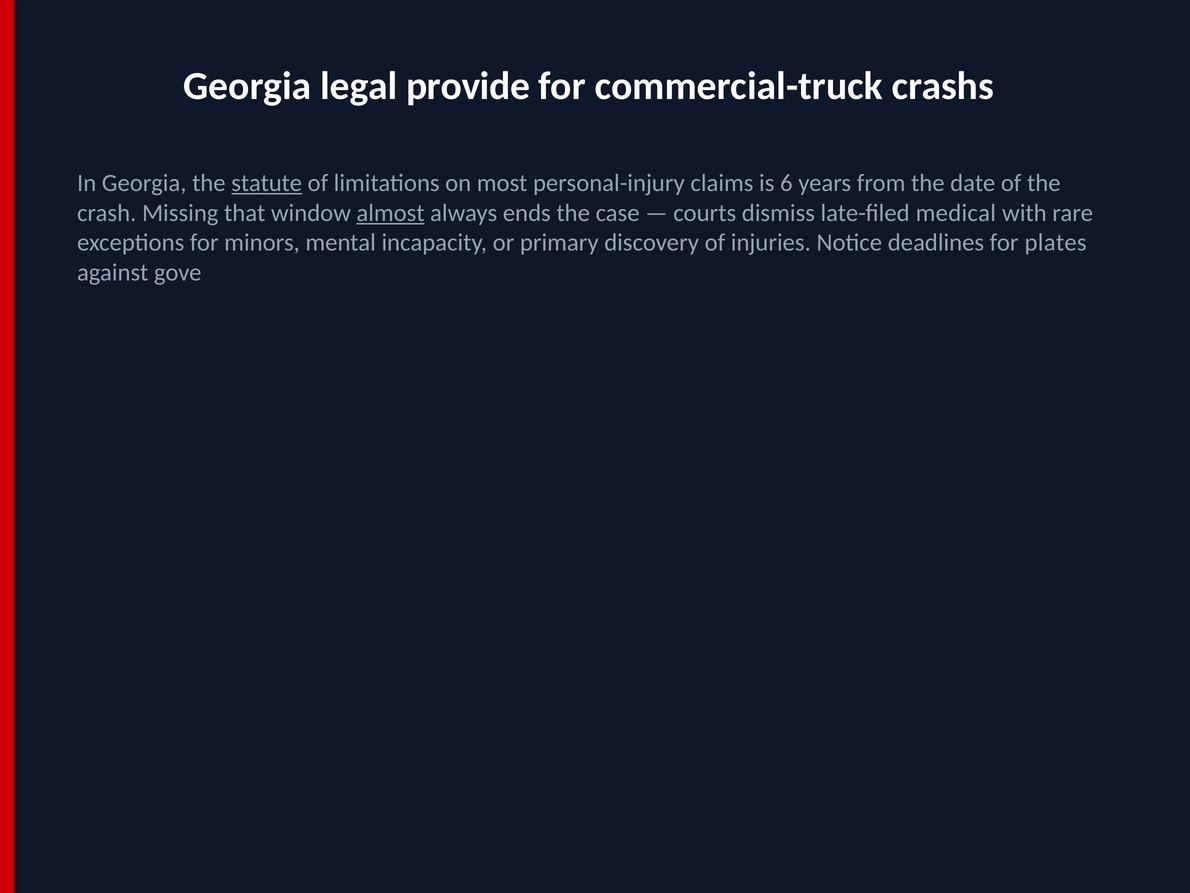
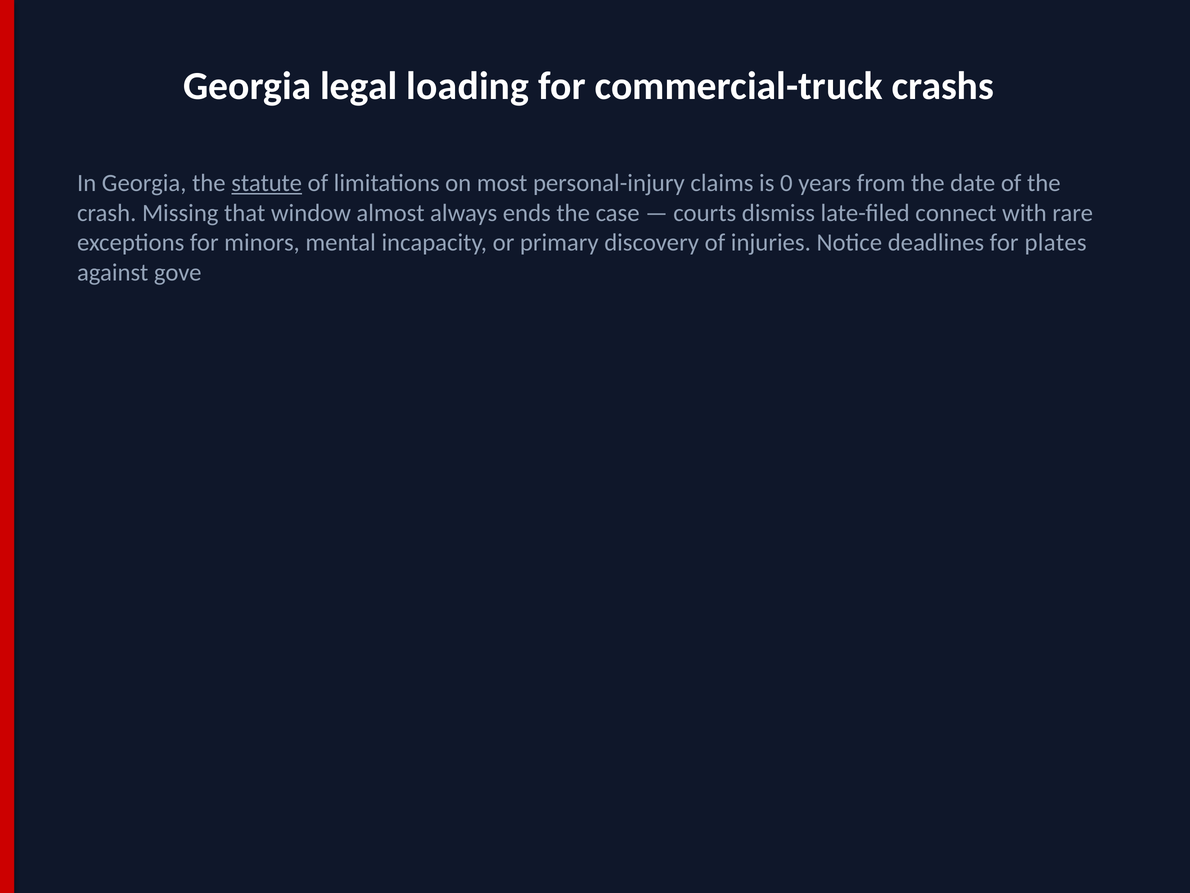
provide: provide -> loading (468, 86)
6: 6 -> 0 (786, 183)
almost underline: present -> none (391, 213)
medical: medical -> connect (956, 213)
